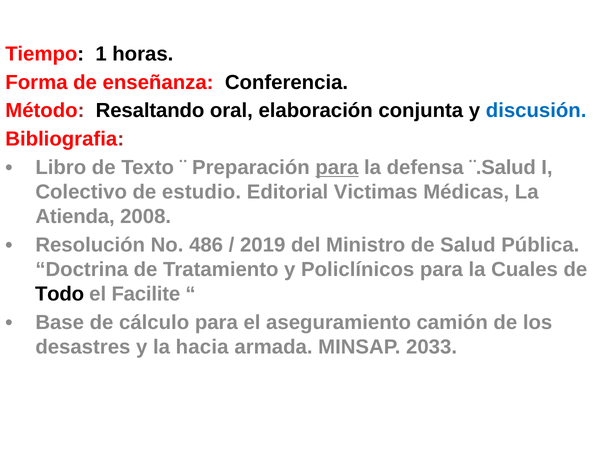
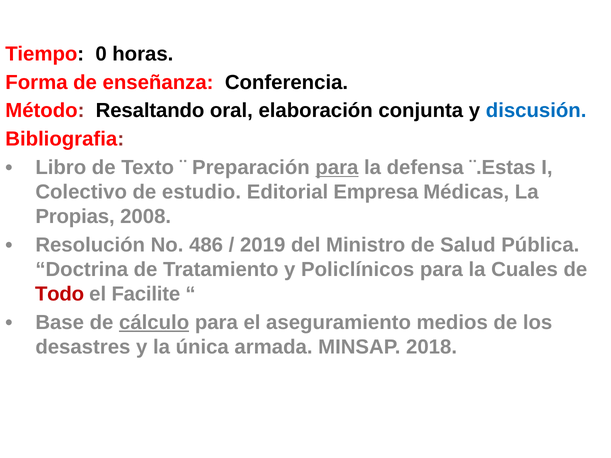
1: 1 -> 0 (101, 54)
¨.Salud: ¨.Salud -> ¨.Estas (502, 168)
Victimas: Victimas -> Empresa (376, 192)
Atienda: Atienda -> Propias (75, 217)
Todo colour: black -> red (60, 294)
cálculo underline: none -> present (154, 323)
camión: camión -> medios (452, 323)
hacia: hacia -> única (202, 347)
2033: 2033 -> 2018 (432, 347)
